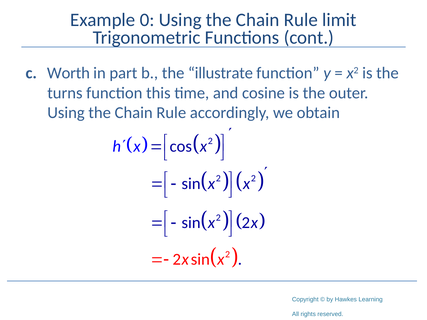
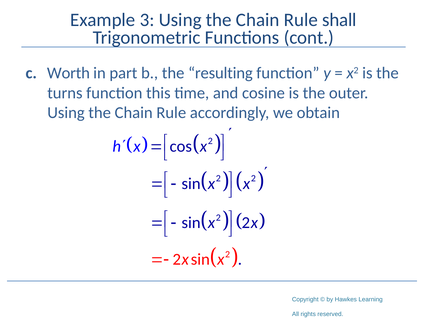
0: 0 -> 3 (147, 20)
limit: limit -> shall (339, 20)
illustrate: illustrate -> resulting (220, 73)
